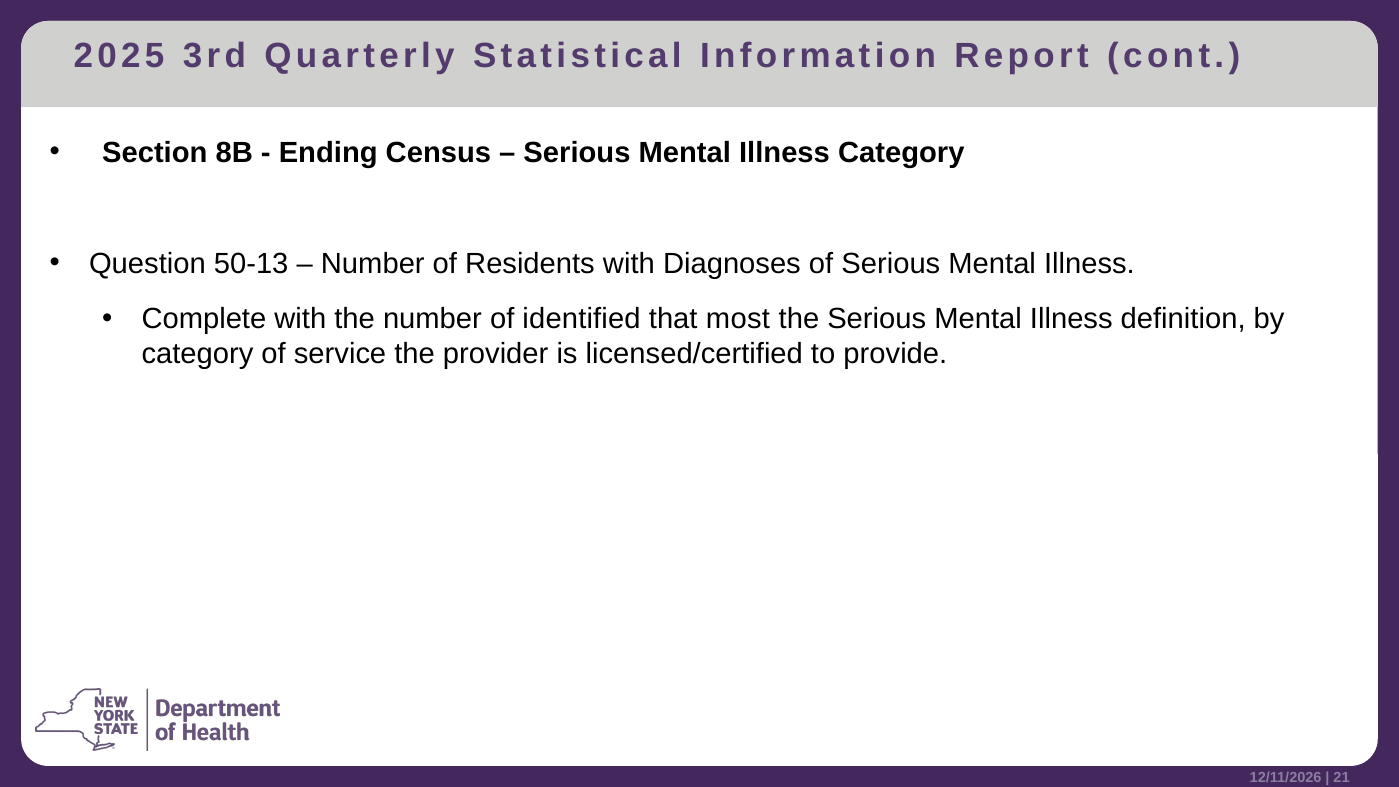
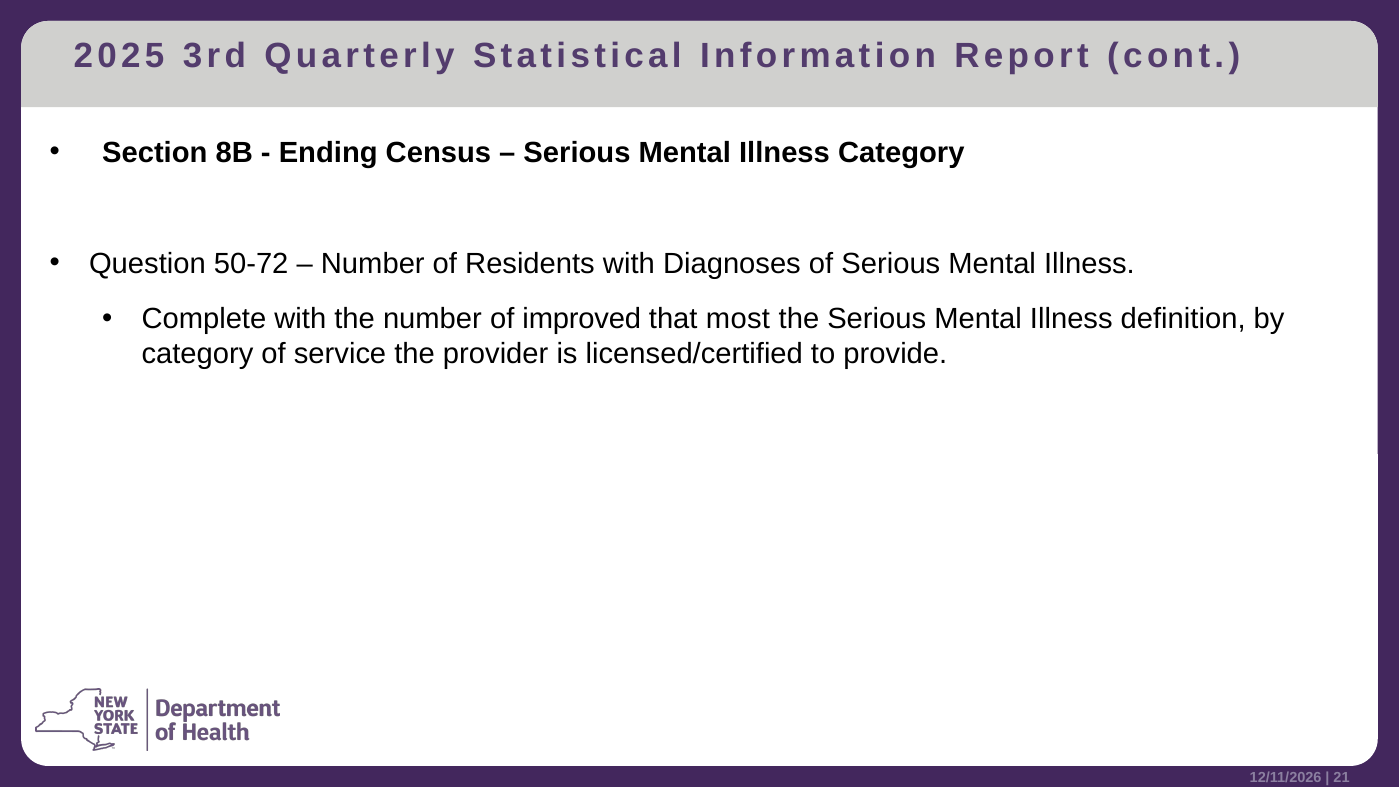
50-13: 50-13 -> 50-72 (251, 264)
identified: identified -> improved (582, 319)
